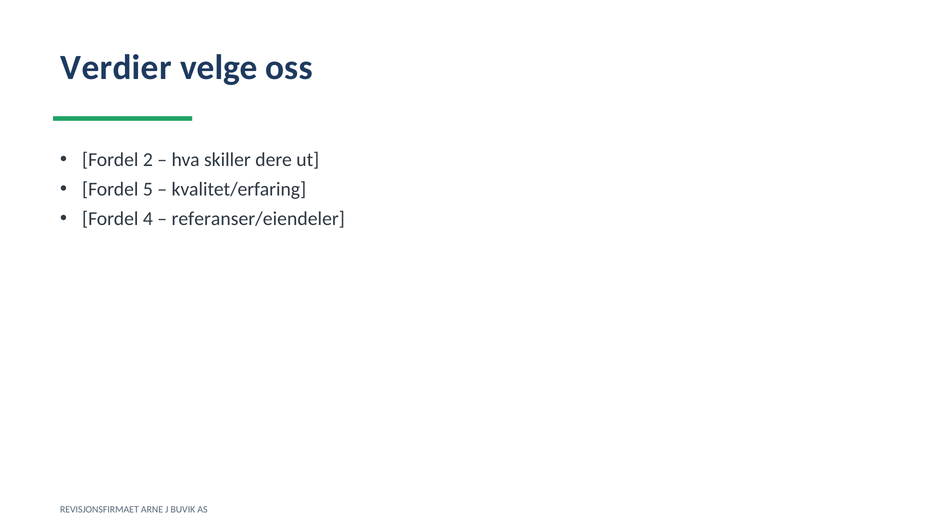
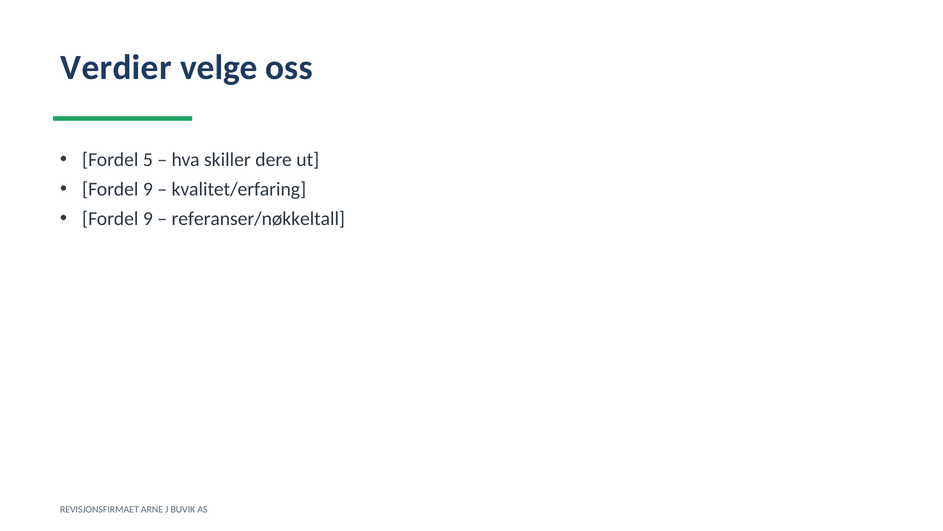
2: 2 -> 5 (148, 160)
5: 5 -> 9 (148, 189)
4: 4 -> 9 (148, 219)
referanser/eiendeler: referanser/eiendeler -> referanser/nøkkeltall (258, 219)
